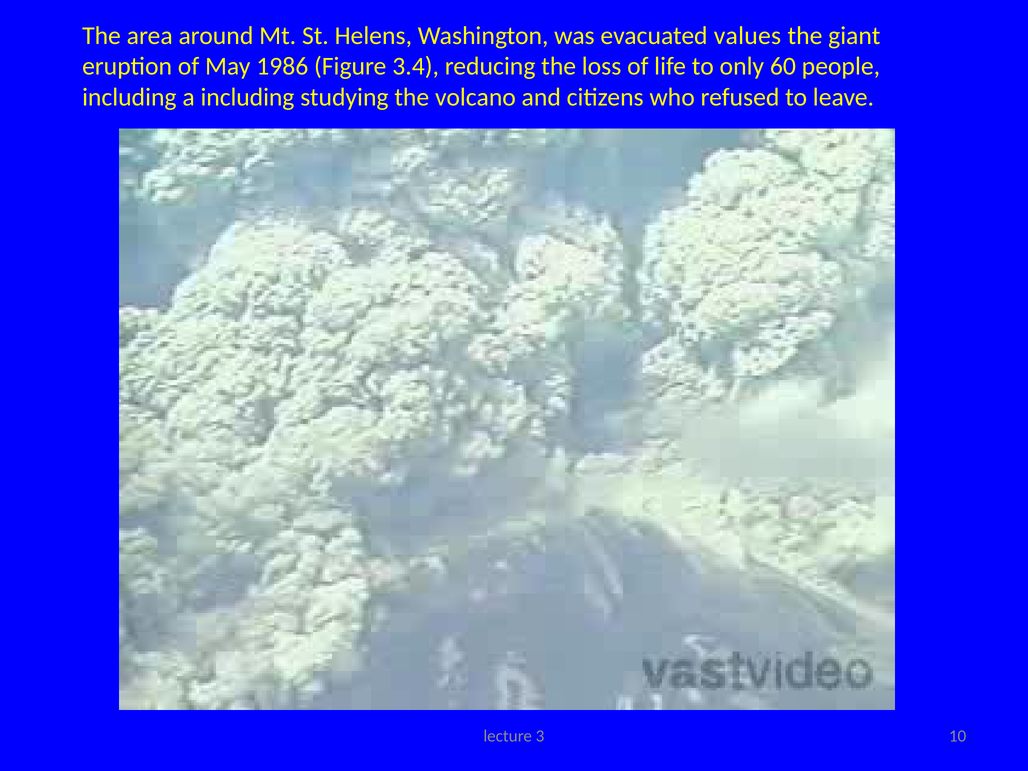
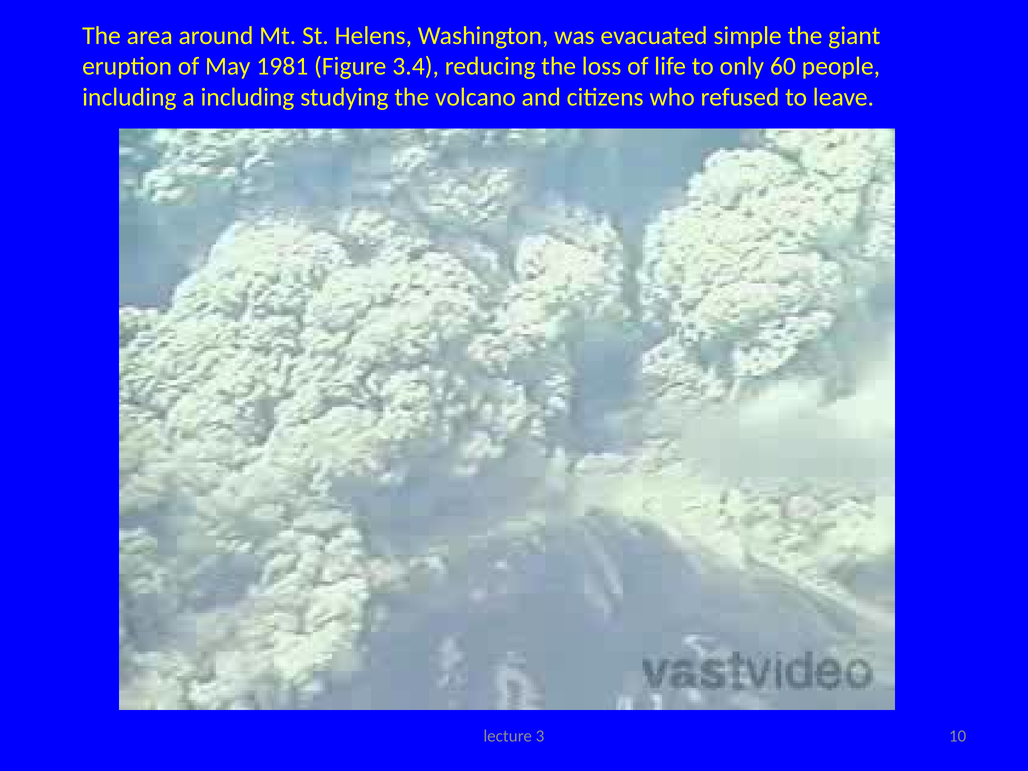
values: values -> simple (748, 36)
1986: 1986 -> 1981 (282, 66)
